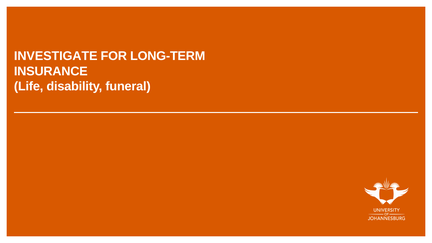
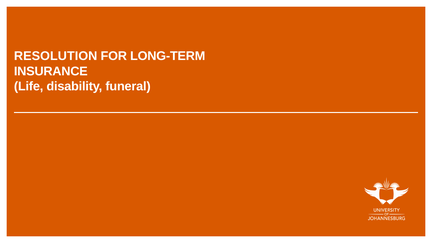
INVESTIGATE: INVESTIGATE -> RESOLUTION (56, 56)
